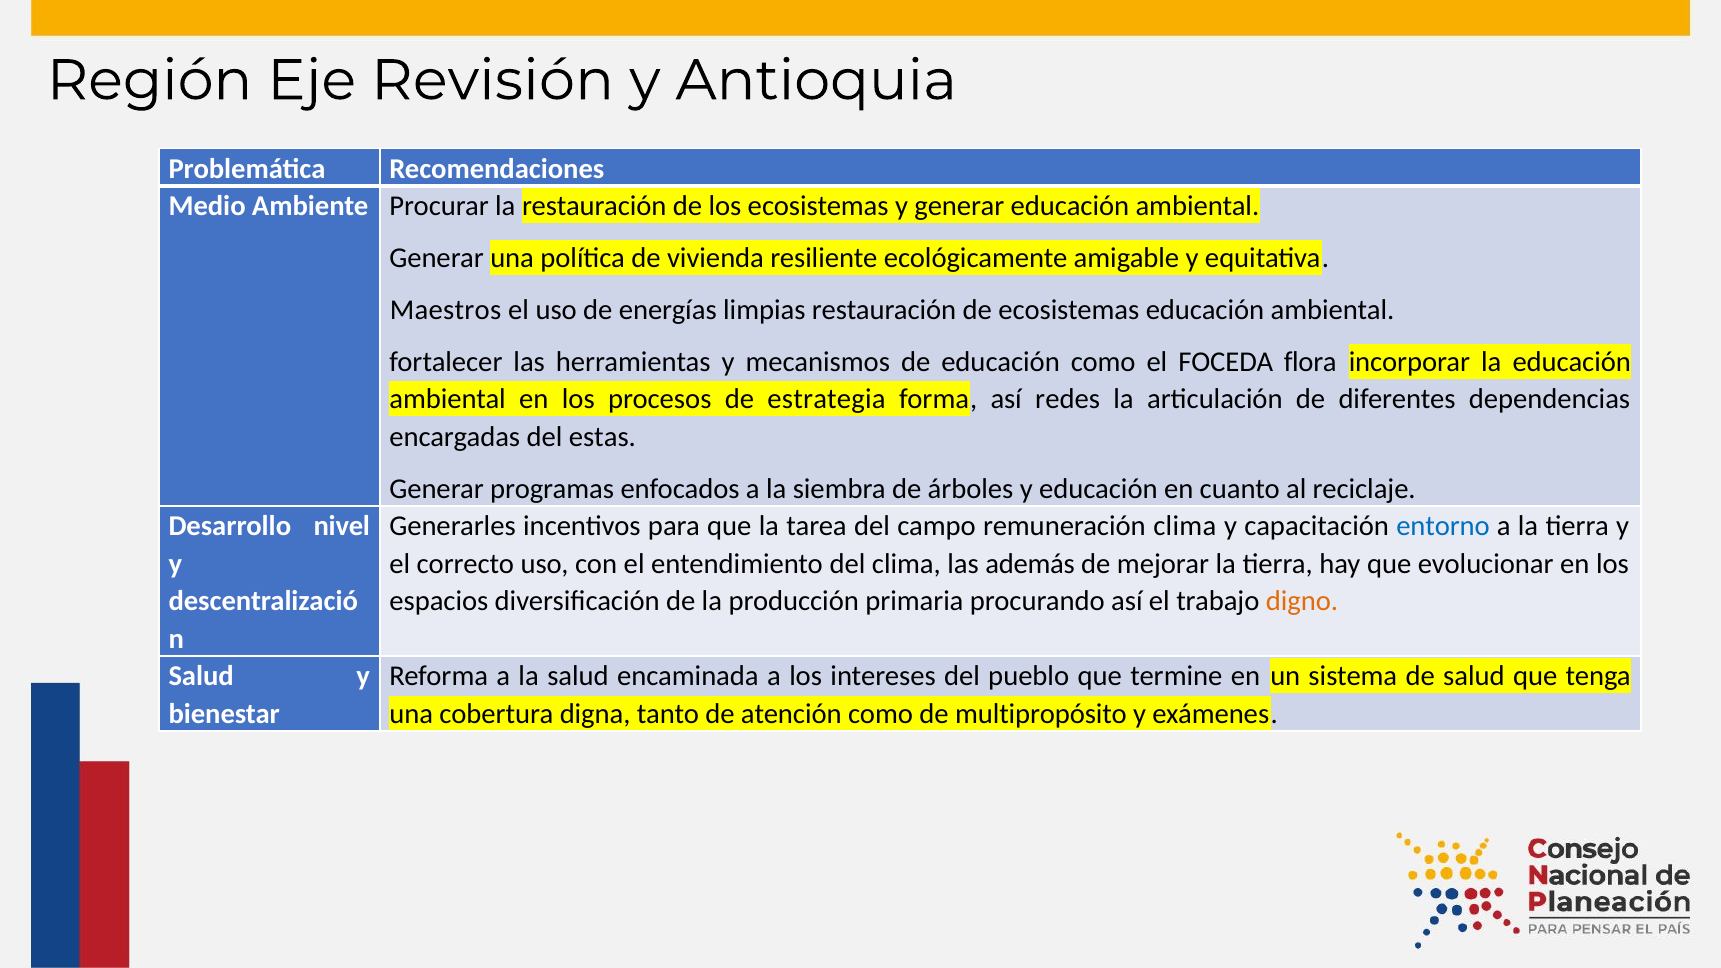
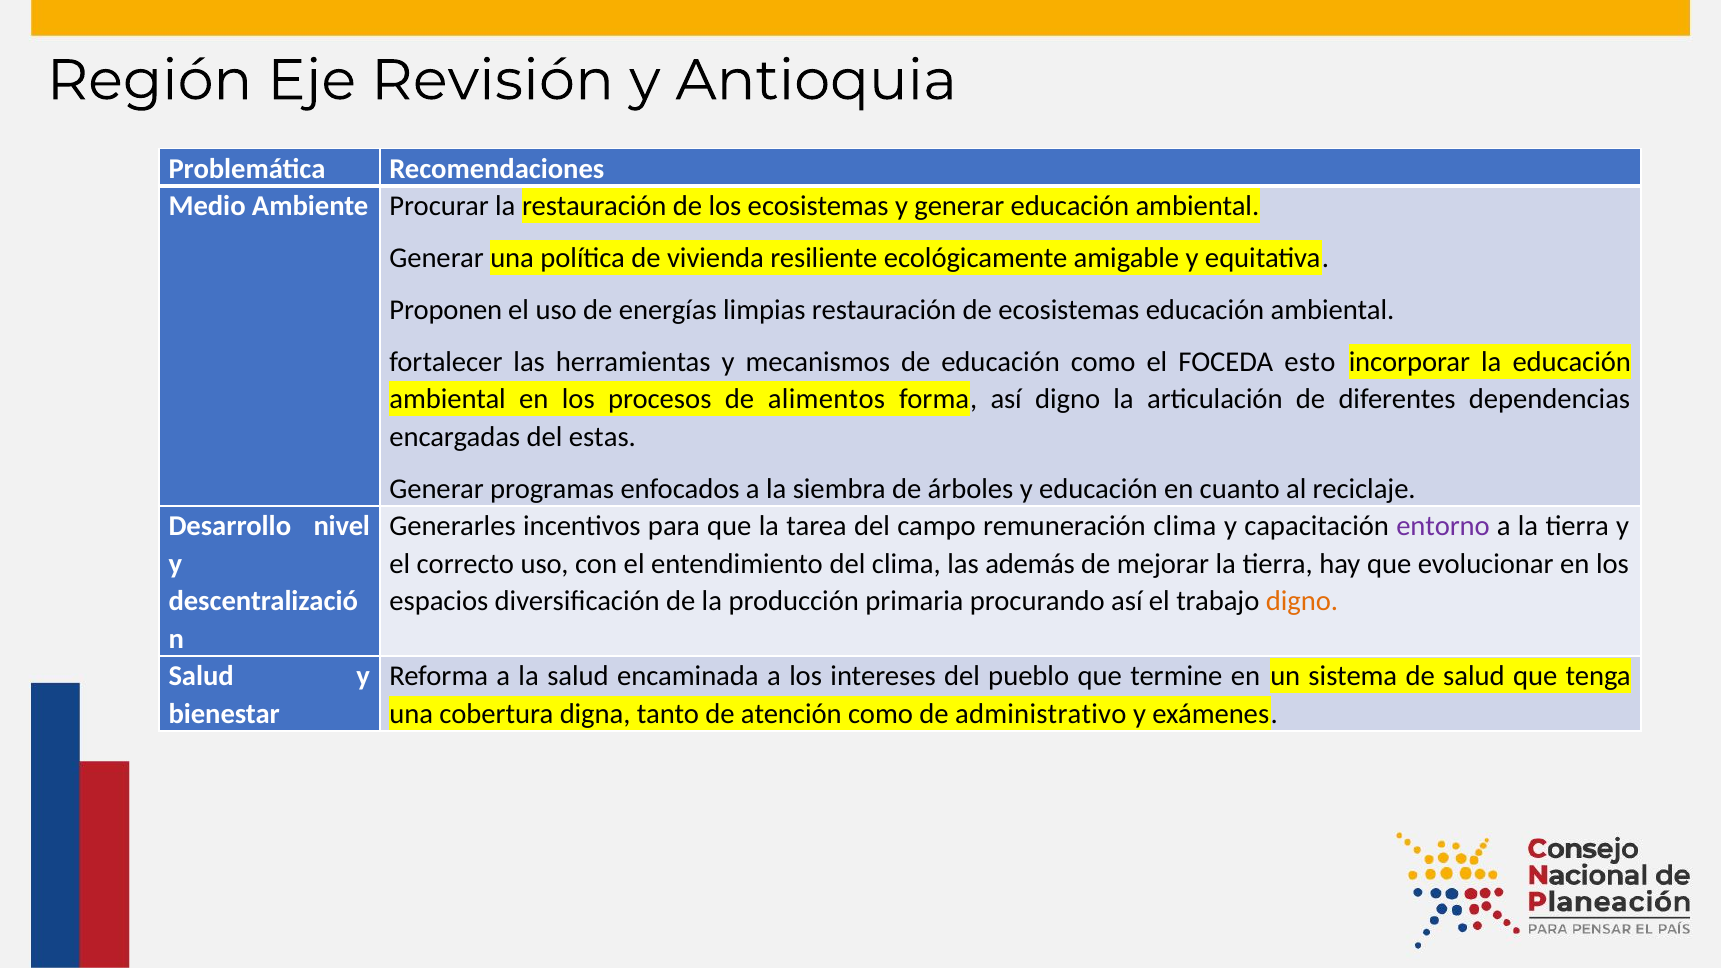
Maestros: Maestros -> Proponen (446, 310)
flora: flora -> esto (1310, 362)
estrategia: estrategia -> alimentos (827, 399)
así redes: redes -> digno (1068, 399)
entorno colour: blue -> purple (1443, 526)
multipropósito: multipropósito -> administrativo (1041, 714)
